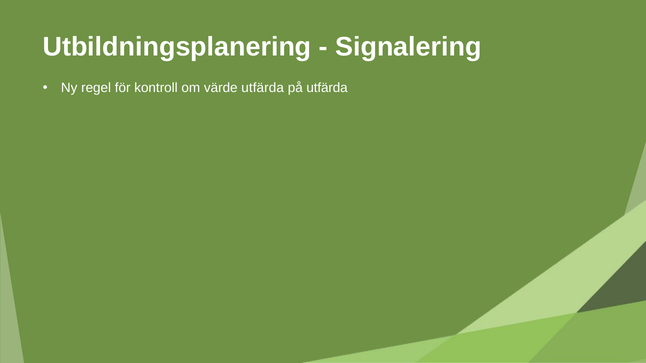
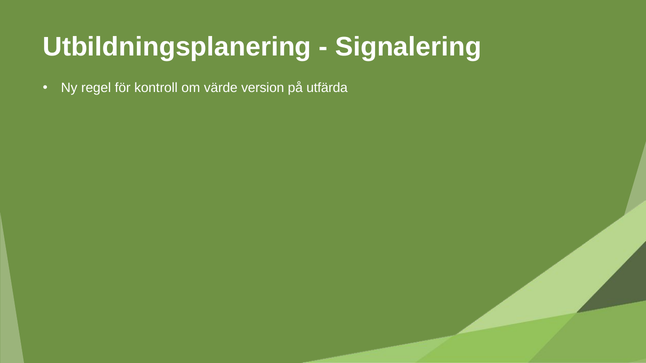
värde utfärda: utfärda -> version (263, 88)
